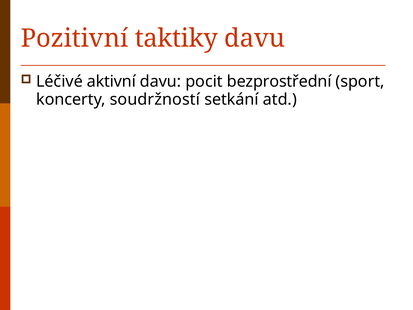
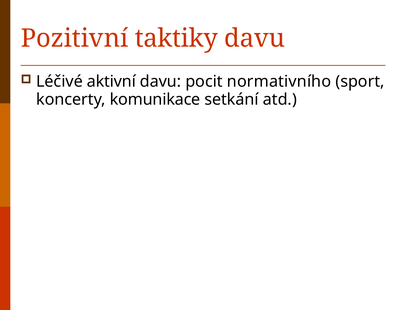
bezprostřední: bezprostřední -> normativního (279, 81)
soudržností: soudržností -> komunikace (155, 99)
